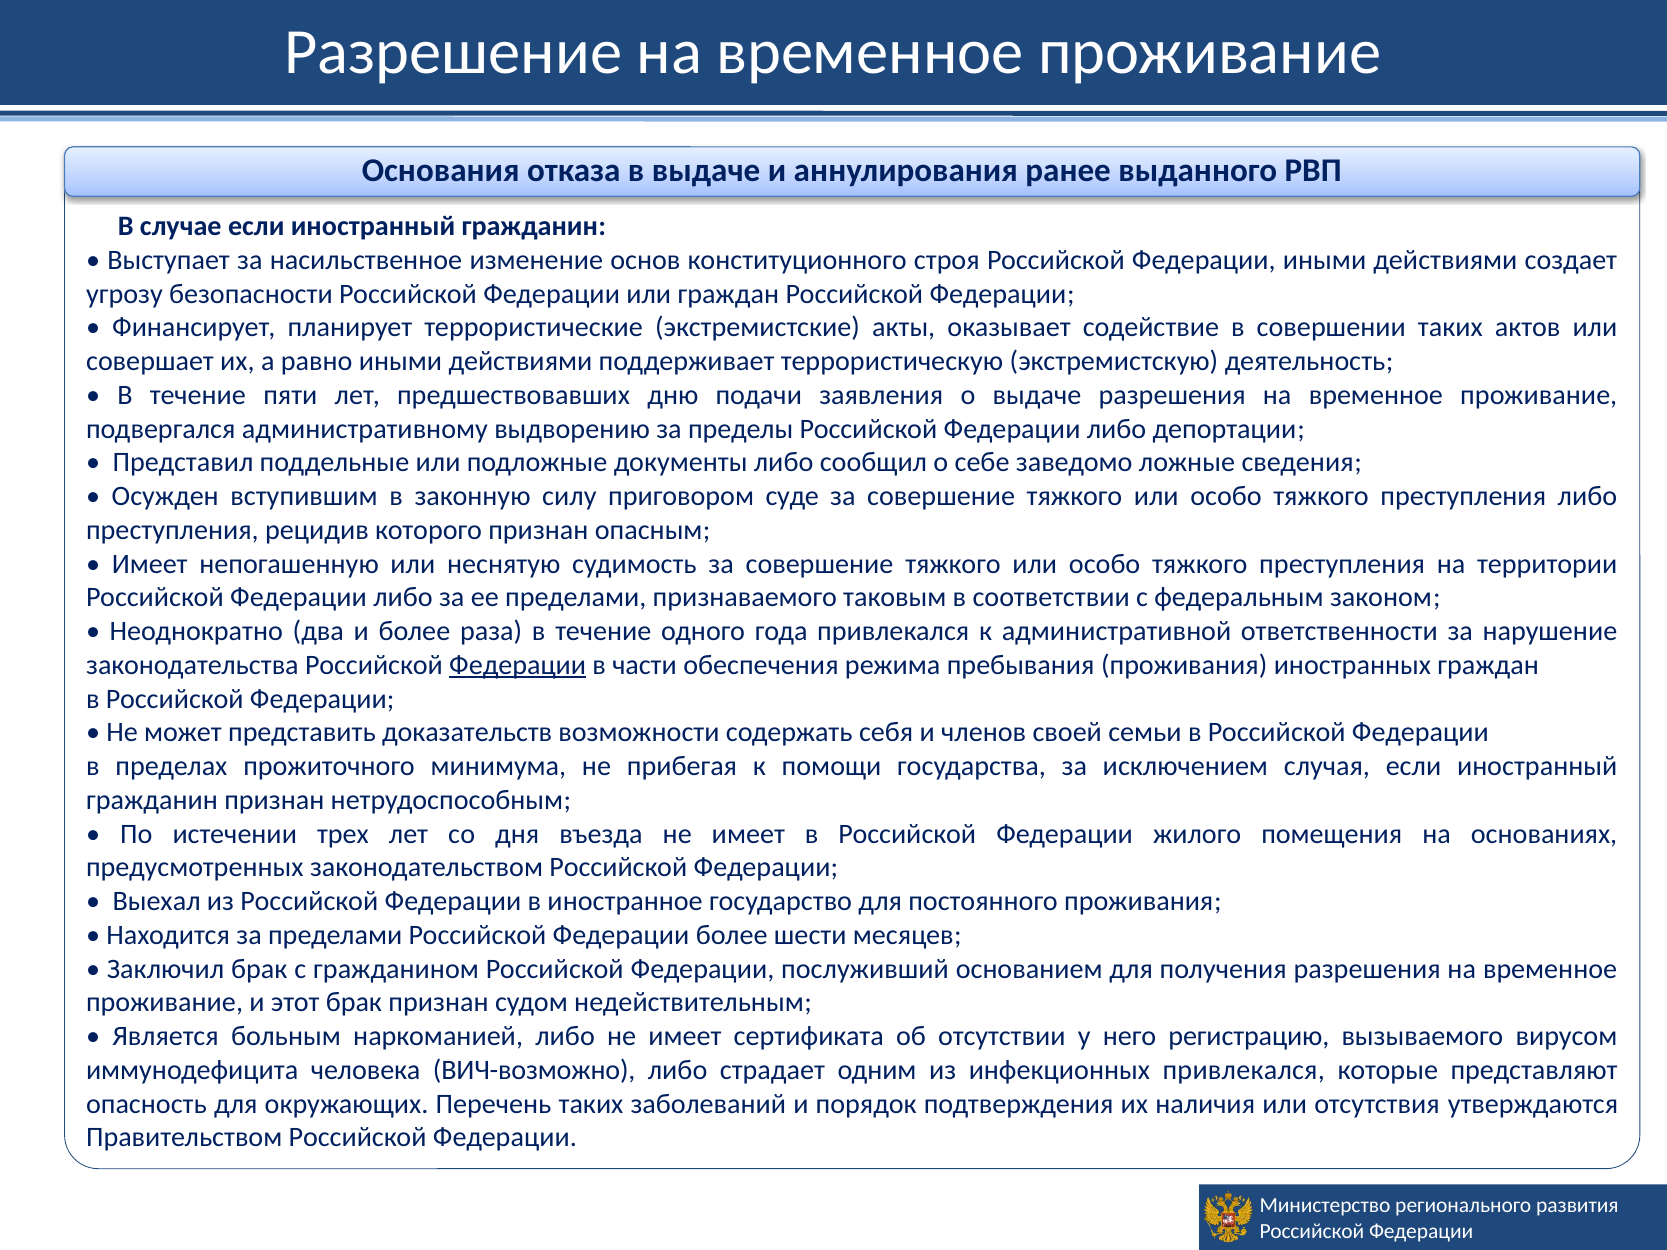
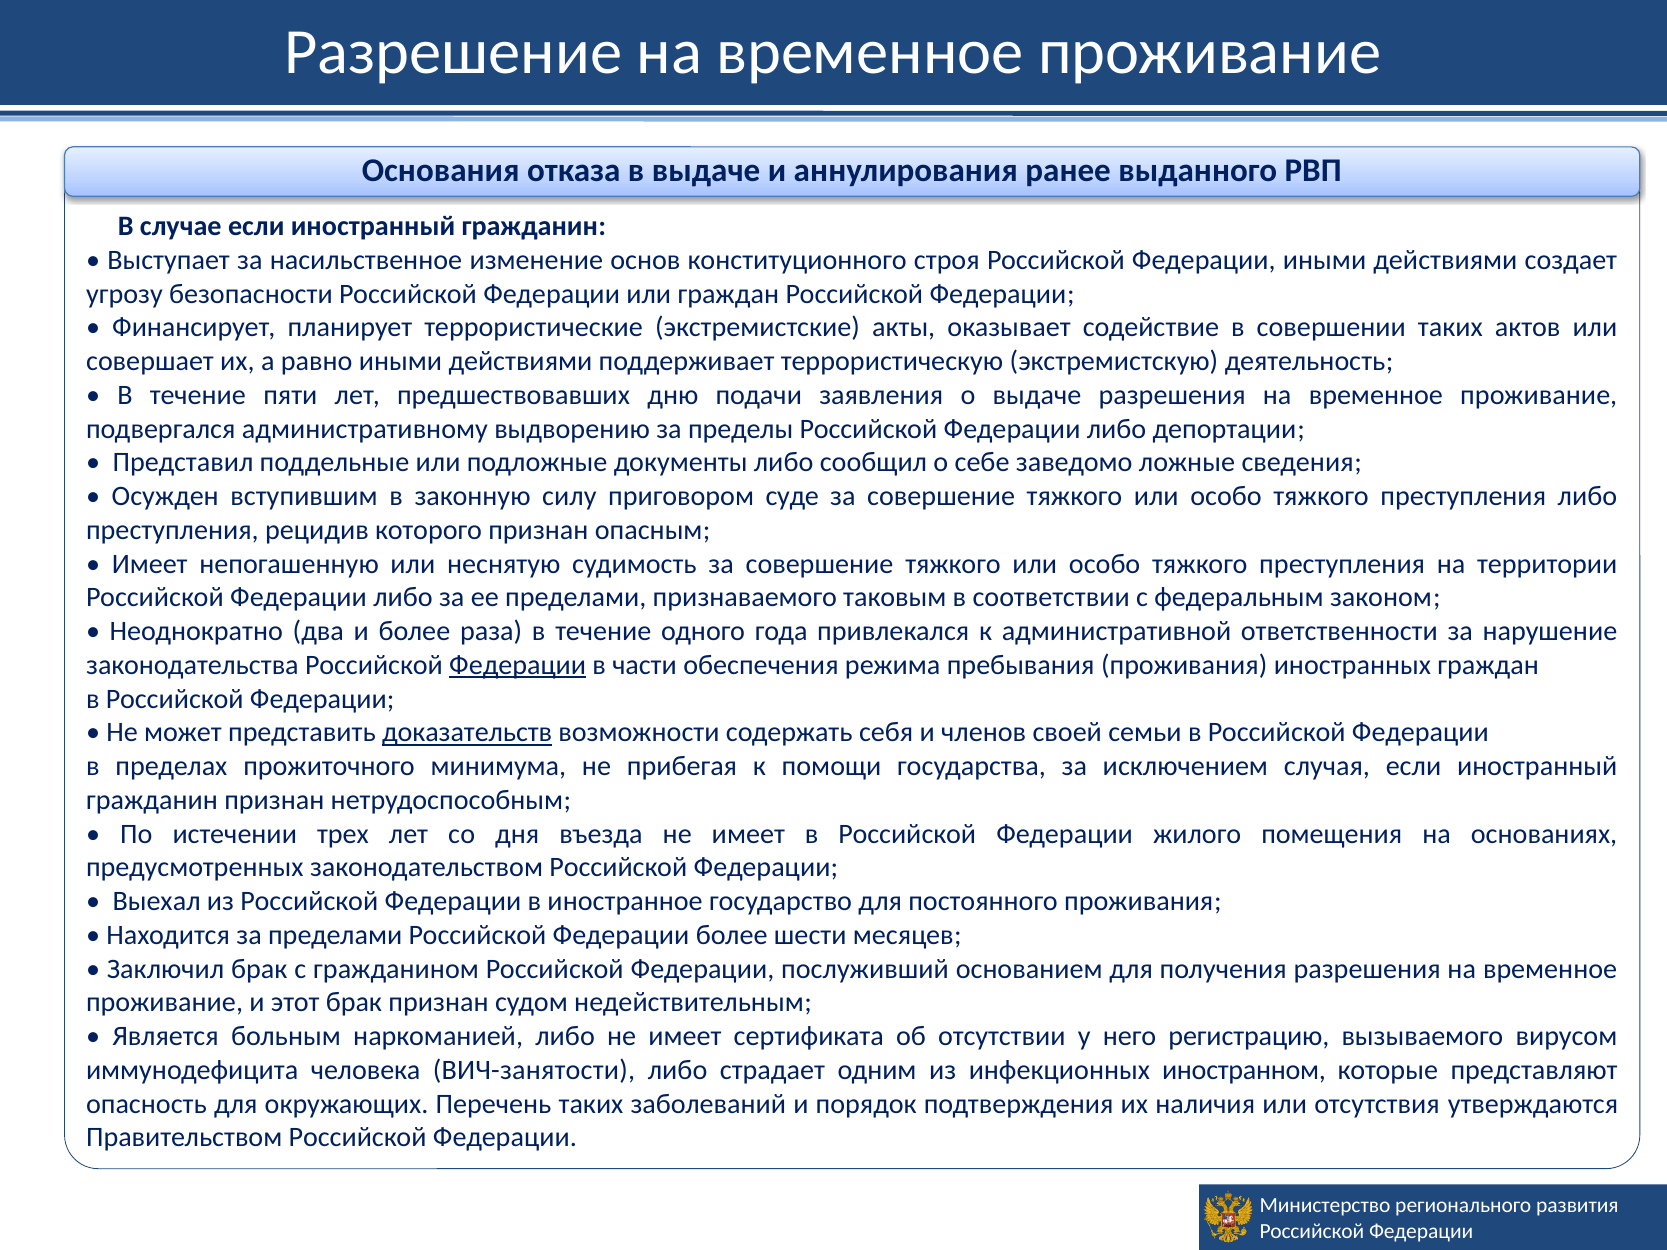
доказательств underline: none -> present (467, 733)
ВИЧ-возможно: ВИЧ-возможно -> ВИЧ-занятости (534, 1070)
инфекционных привлекался: привлекался -> иностранном (1244, 1070)
